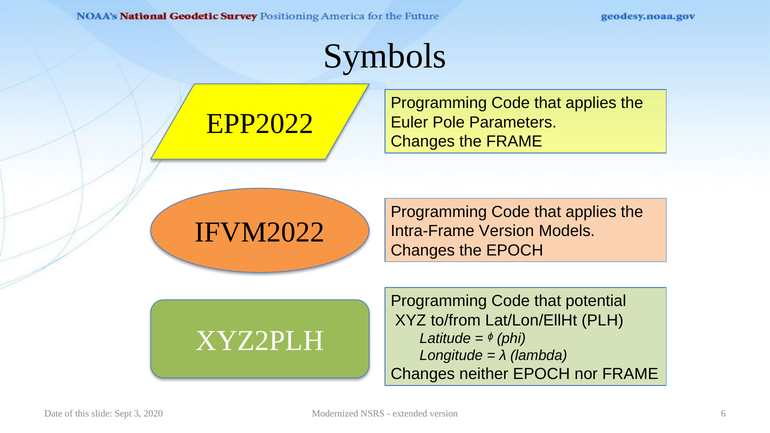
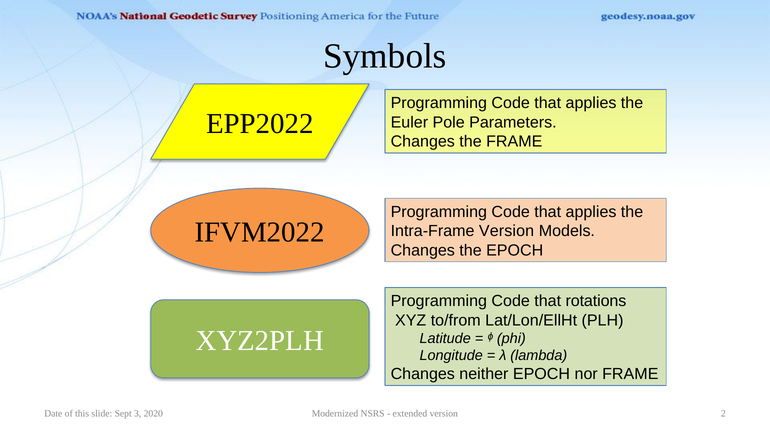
potential: potential -> rotations (596, 301)
6: 6 -> 2 (723, 414)
